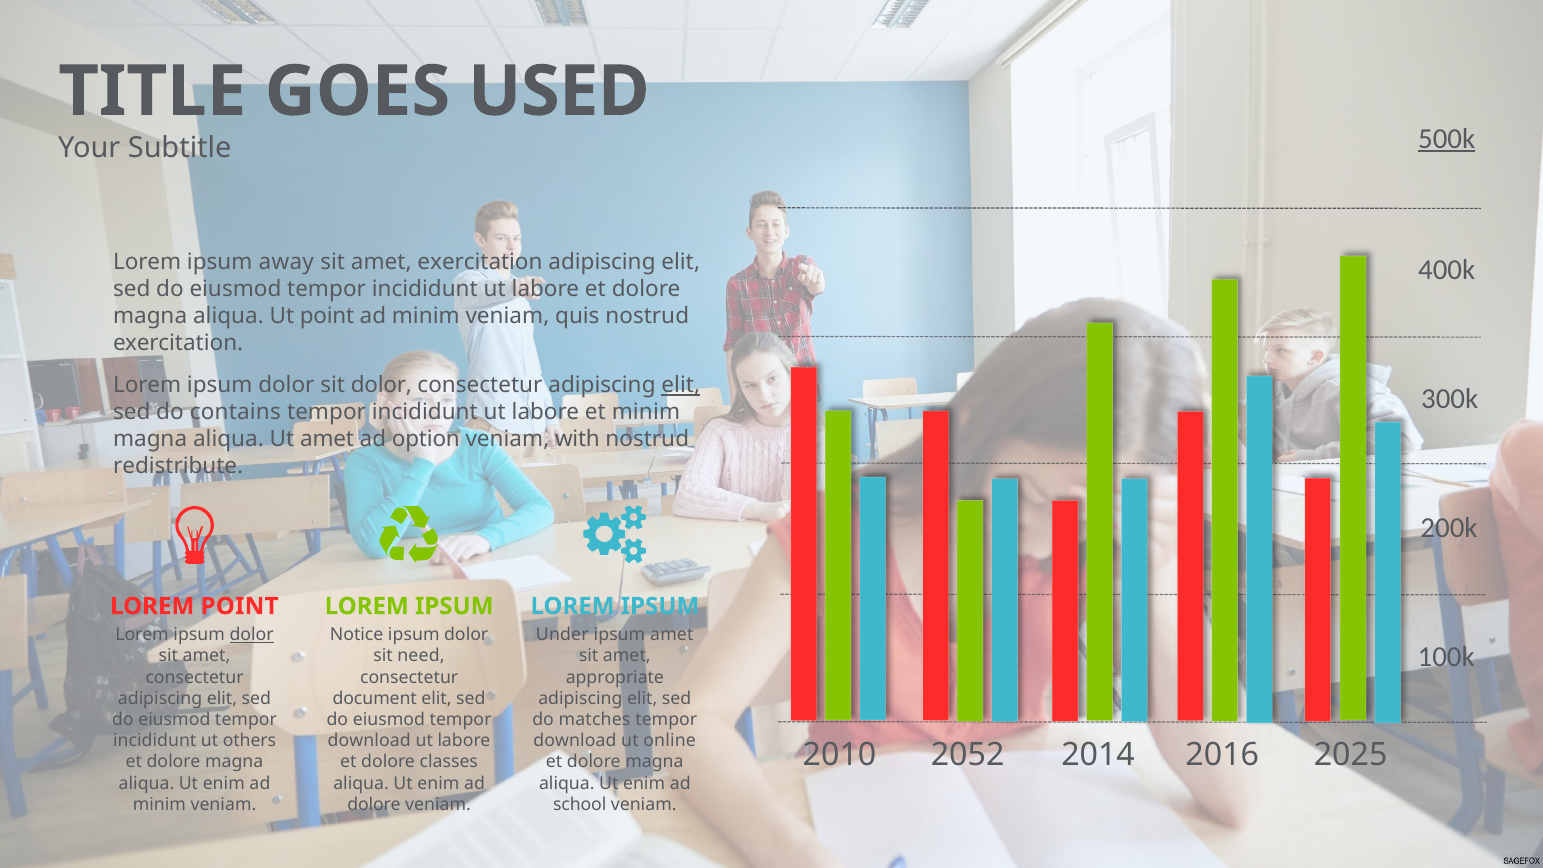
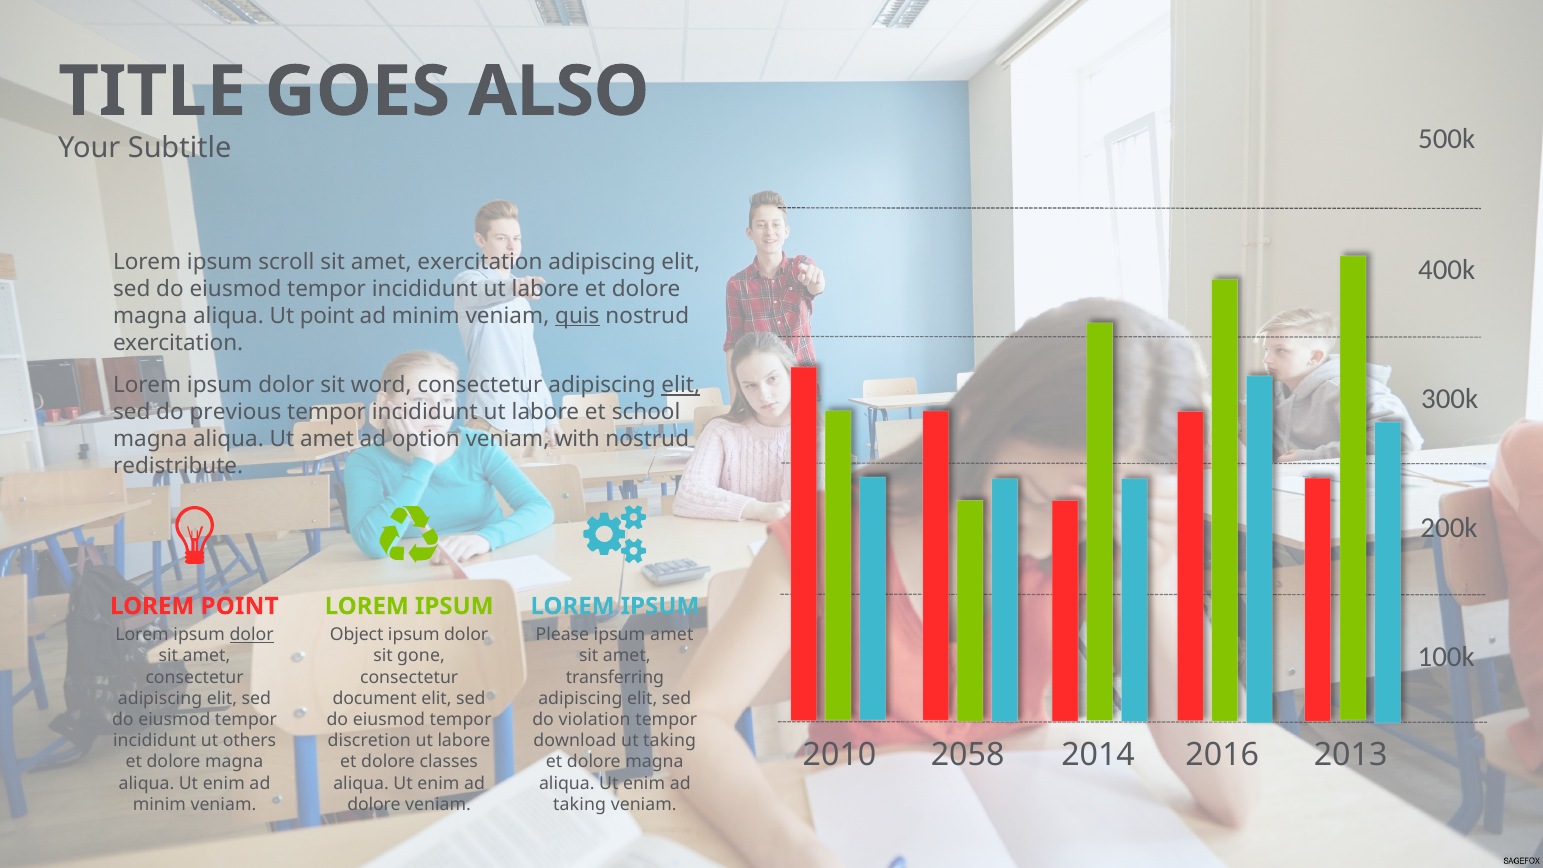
USED: USED -> ALSO (559, 92)
500k underline: present -> none (1447, 139)
away: away -> scroll (286, 262)
quis underline: none -> present (577, 316)
sit dolor: dolor -> word (381, 385)
contains: contains -> previous (235, 412)
et minim: minim -> school (646, 412)
Notice: Notice -> Object (357, 635)
Under: Under -> Please (562, 635)
need: need -> gone (421, 656)
appropriate: appropriate -> transferring (615, 677)
matches: matches -> violation (595, 720)
download: download -> discretion (369, 741)
ut online: online -> taking (670, 741)
2052: 2052 -> 2058 (968, 755)
2025: 2025 -> 2013 (1351, 755)
school: school -> taking (580, 805)
